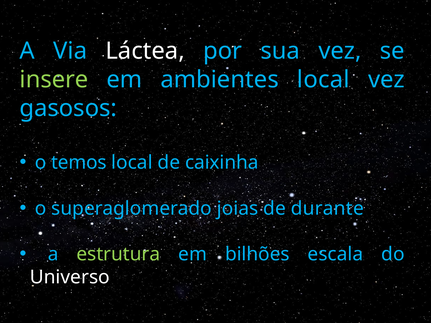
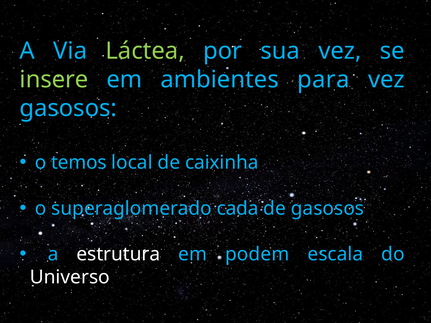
Láctea colour: white -> light green (145, 51)
ambientes local: local -> para (323, 80)
joias: joias -> cada (238, 209)
de durante: durante -> gasosos (327, 209)
estrutura colour: light green -> white (118, 255)
bilhões: bilhões -> podem (257, 255)
